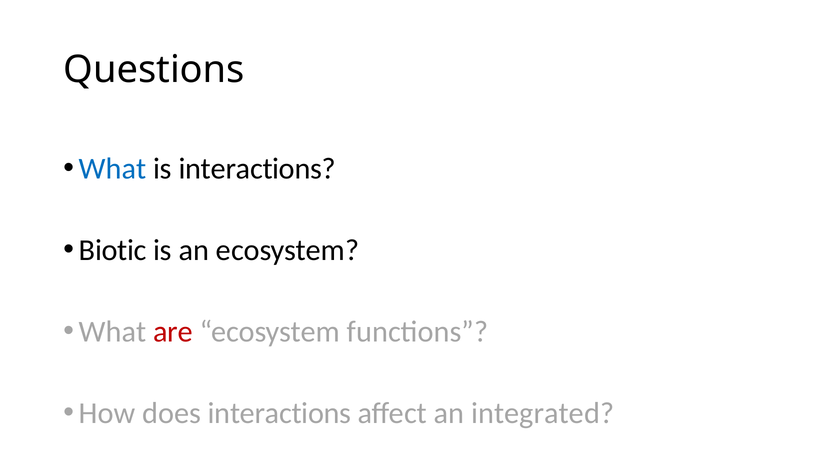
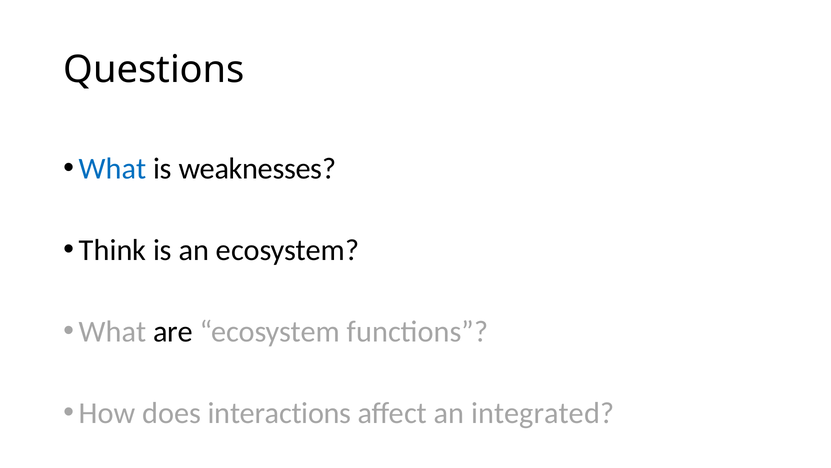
is interactions: interactions -> weaknesses (257, 169)
Biotic: Biotic -> Think (113, 250)
are colour: red -> black (173, 331)
